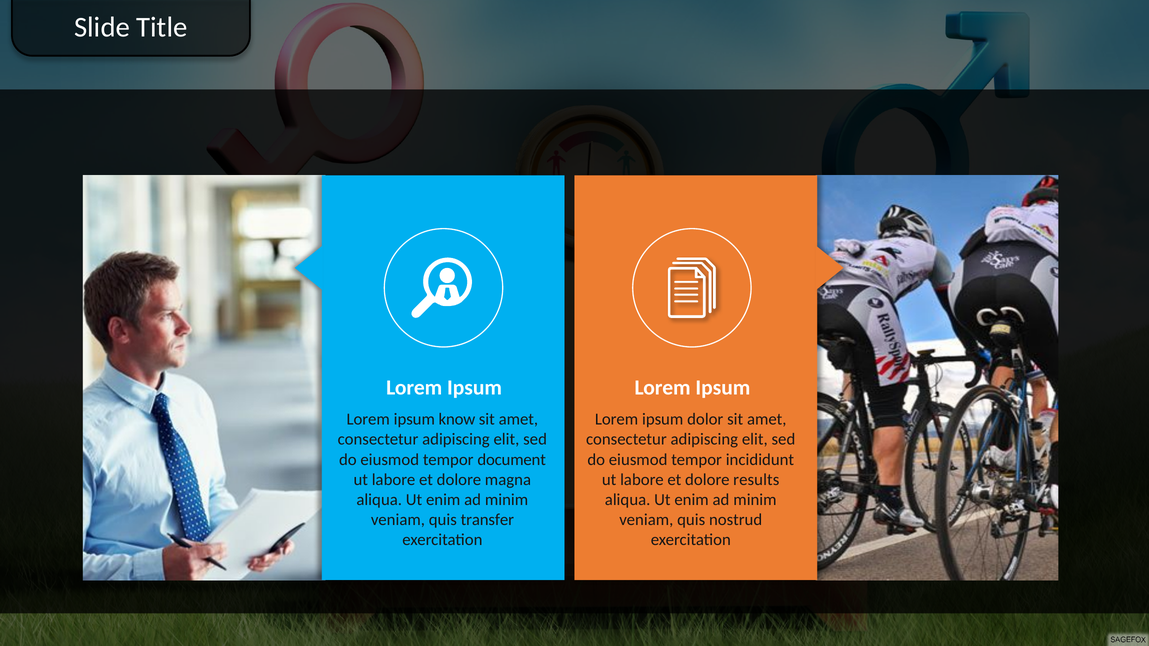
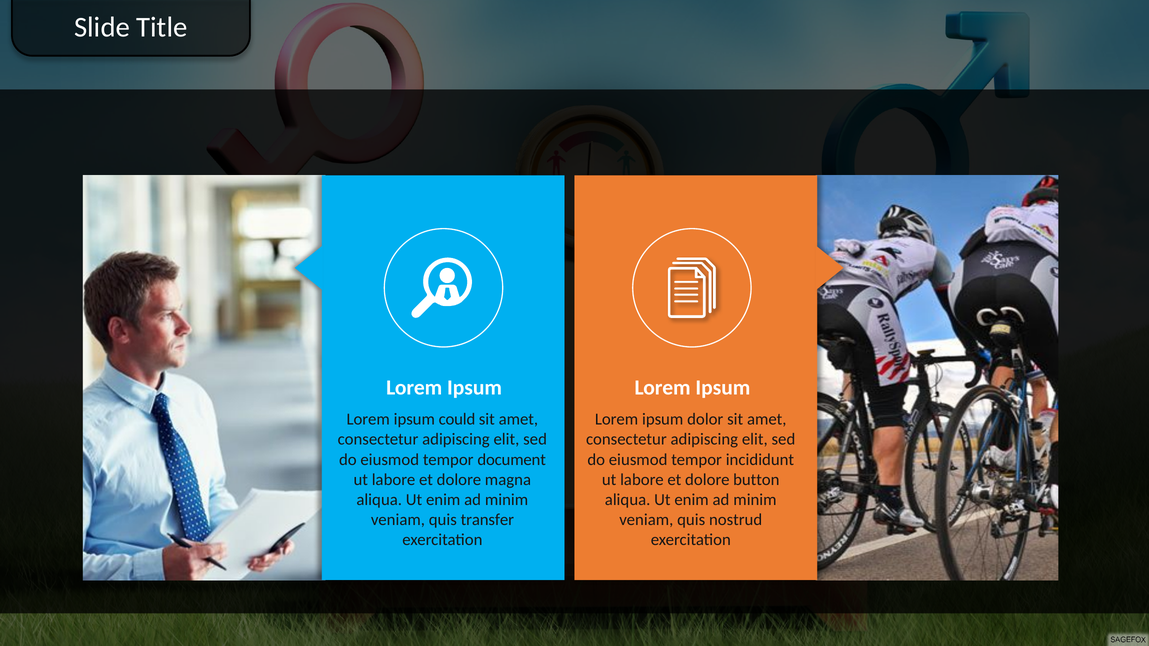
know: know -> could (457, 420)
results: results -> button (756, 480)
